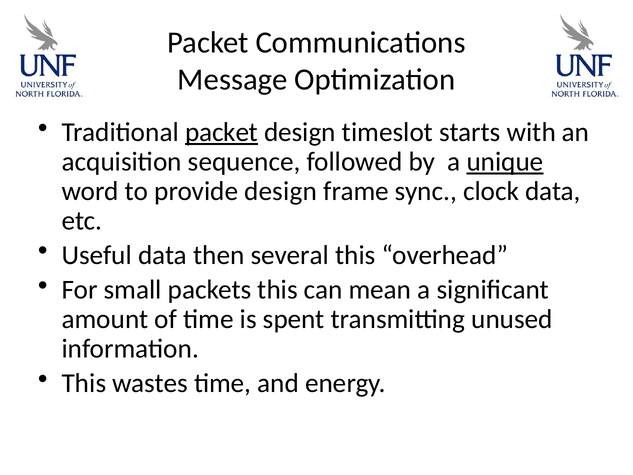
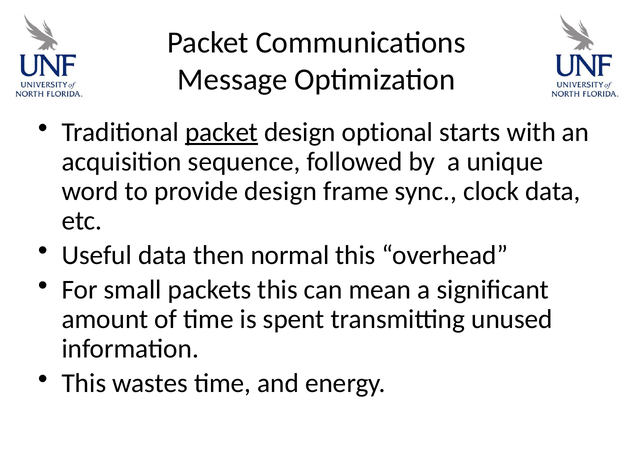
timeslot: timeslot -> optional (388, 132)
unique underline: present -> none (505, 162)
several: several -> normal (290, 255)
